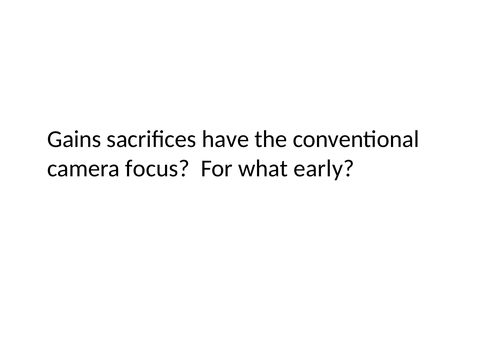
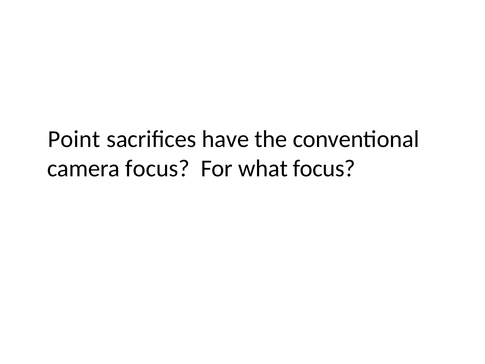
Gains: Gains -> Point (74, 139)
what early: early -> focus (324, 168)
